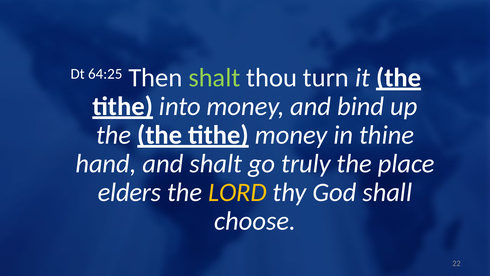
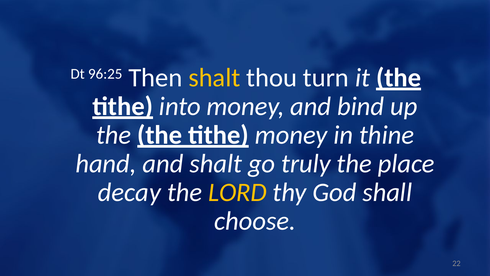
64:25: 64:25 -> 96:25 (105, 74)
shalt colour: light green -> yellow (214, 77)
elders: elders -> decay (129, 192)
